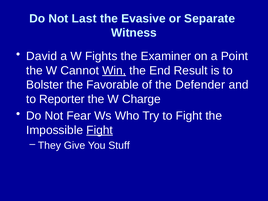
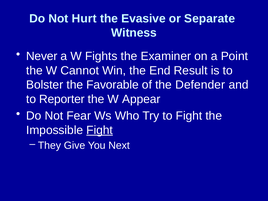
Last: Last -> Hurt (84, 18)
David: David -> Never (42, 56)
Win underline: present -> none (114, 71)
Charge: Charge -> Appear (141, 99)
Stuff: Stuff -> Next (119, 145)
